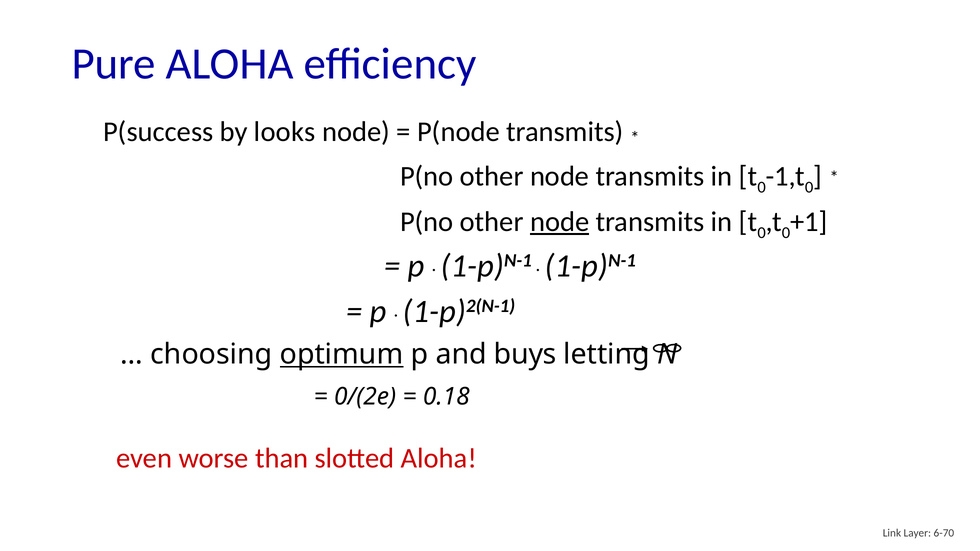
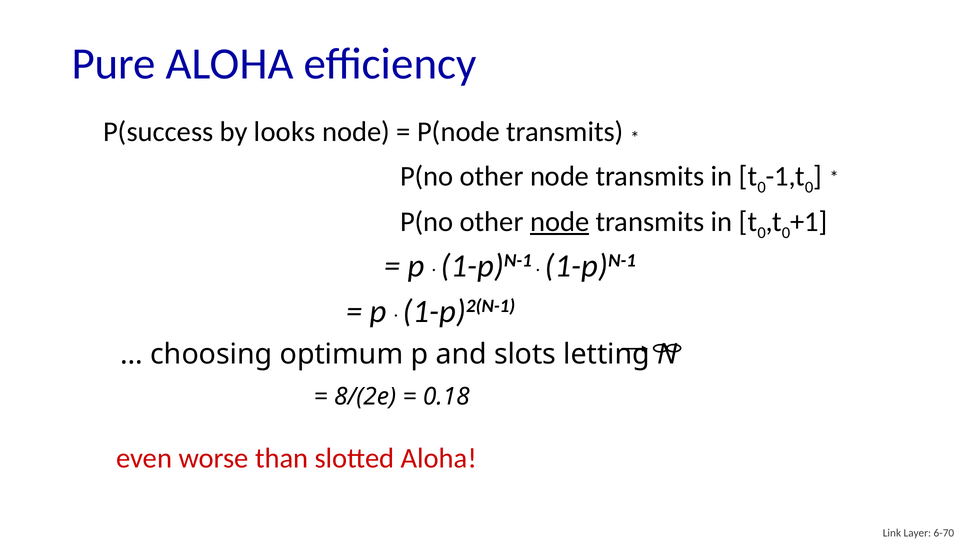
optimum underline: present -> none (342, 355)
buys: buys -> slots (525, 355)
0/(2e: 0/(2e -> 8/(2e (365, 397)
